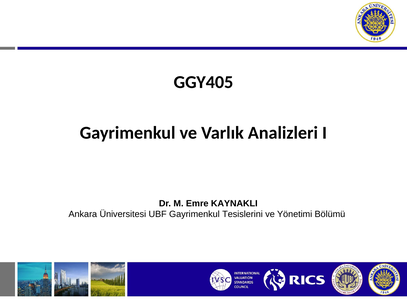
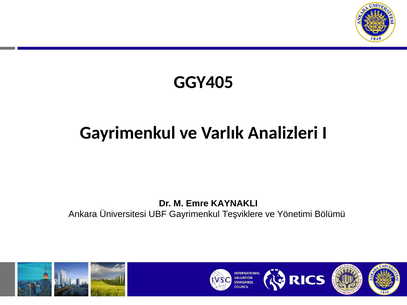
Tesislerini: Tesislerini -> Teşviklere (243, 214)
